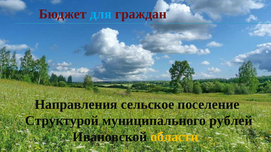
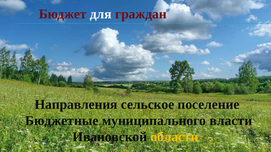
для colour: light blue -> white (101, 14)
Структурой: Структурой -> Бюджетные (62, 121)
рублей: рублей -> власти (231, 121)
